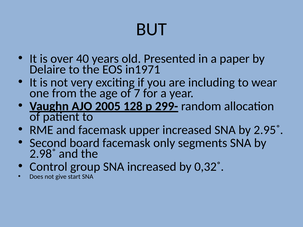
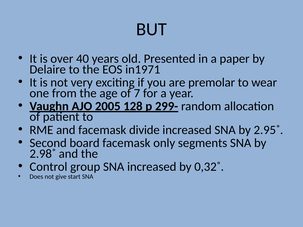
including: including -> premolar (212, 83)
upper: upper -> divide (144, 130)
